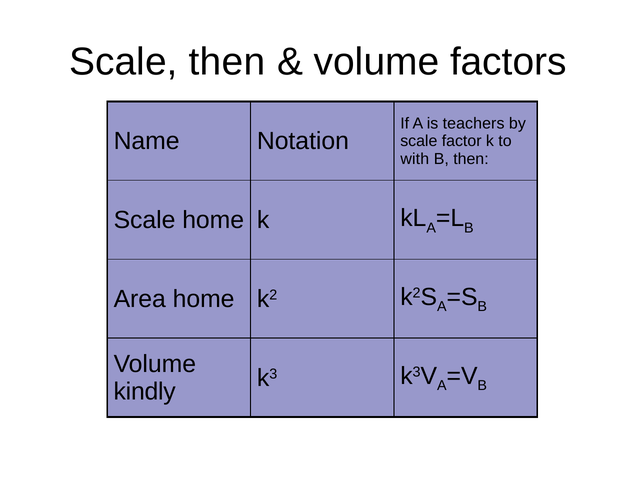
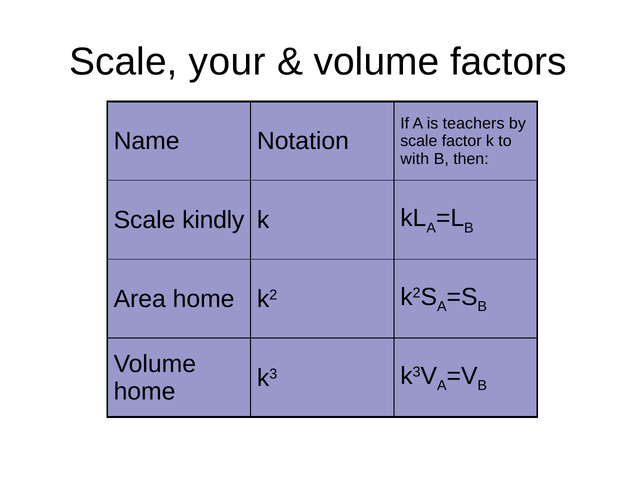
Scale then: then -> your (227, 62)
Scale home: home -> kindly (213, 220)
kindly: kindly -> home (145, 391)
